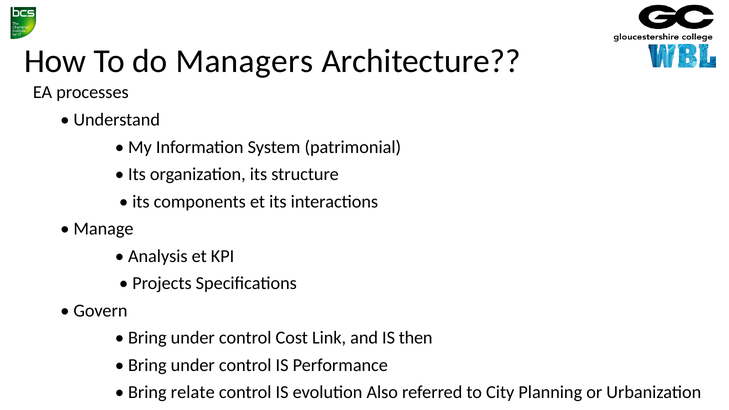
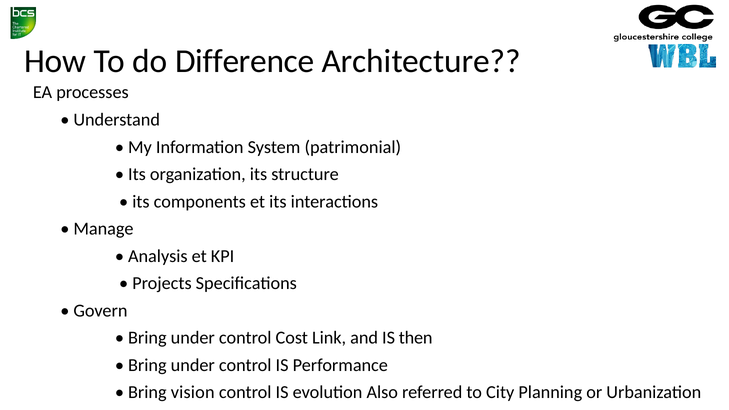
Managers: Managers -> Difference (245, 61)
relate: relate -> vision (193, 392)
